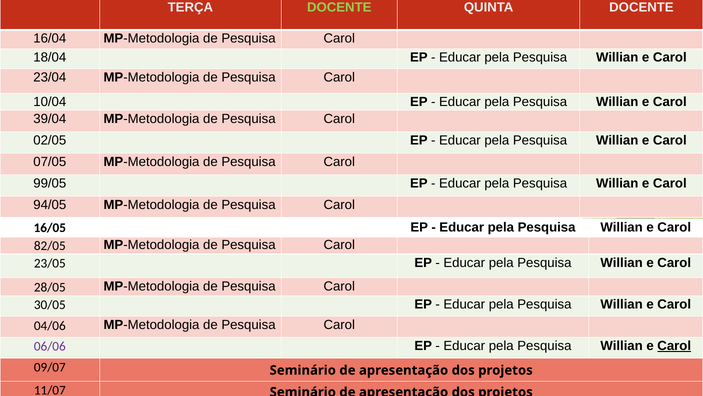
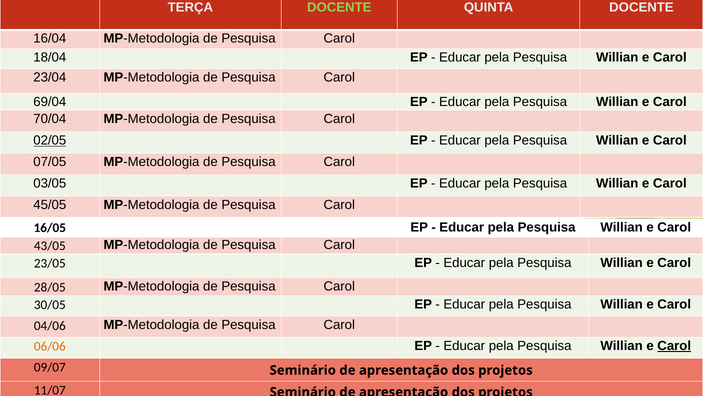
10/04: 10/04 -> 69/04 (50, 102)
39/04: 39/04 -> 70/04 (50, 119)
02/05 underline: none -> present (50, 140)
99/05: 99/05 -> 03/05 (50, 183)
94/05: 94/05 -> 45/05 (50, 204)
82/05: 82/05 -> 43/05 (50, 245)
06/06 colour: purple -> orange (50, 346)
